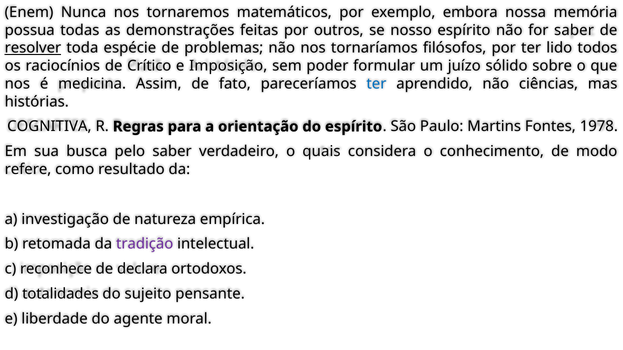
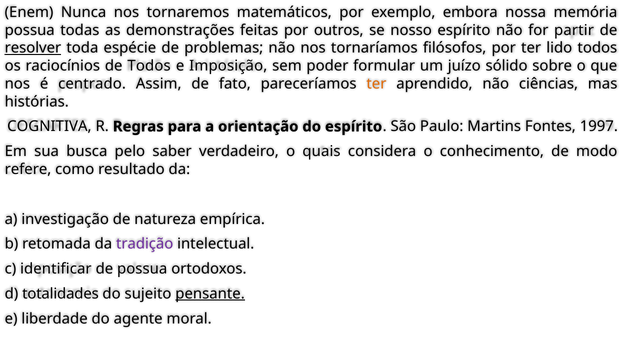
for saber: saber -> partir (574, 30)
de Crítico: Crítico -> Todos (149, 66)
medicina: medicina -> centrado (92, 84)
ter colour: blue -> orange (376, 84)
1978: 1978 -> 1997 (599, 127)
reconhece: reconhece -> identificar (56, 269)
de declara: declara -> possua (142, 269)
pensante underline: none -> present (210, 294)
